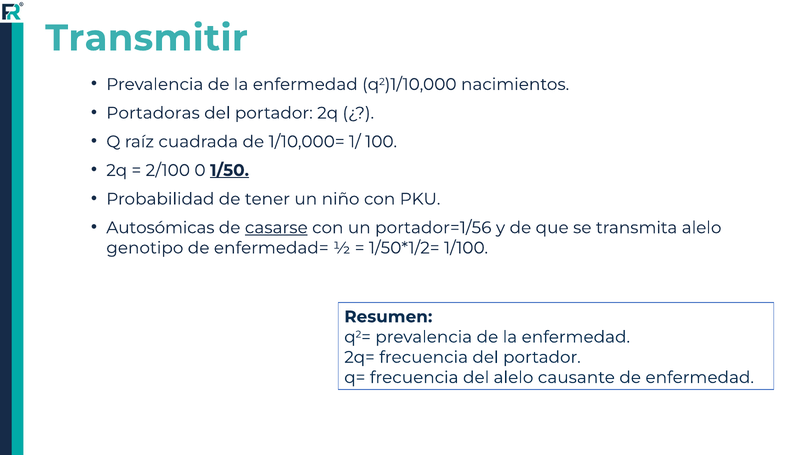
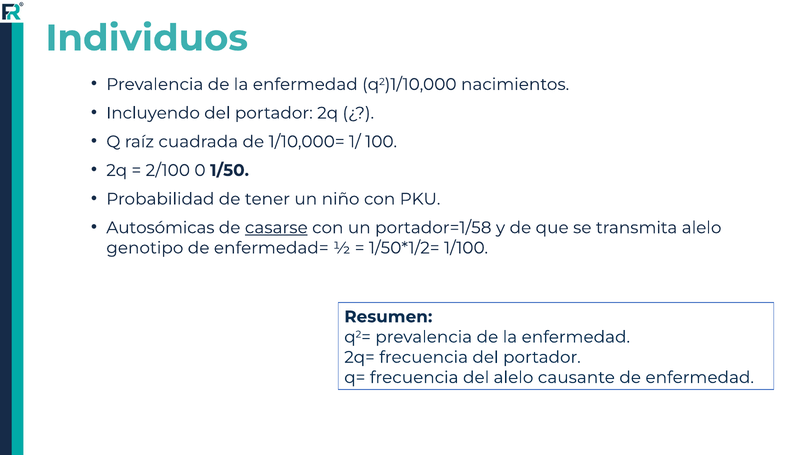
Transmitir: Transmitir -> Individuos (147, 38)
Portadoras: Portadoras -> Incluyendo (153, 113)
1/50 underline: present -> none (230, 170)
portador=1/56: portador=1/56 -> portador=1/58 (433, 228)
